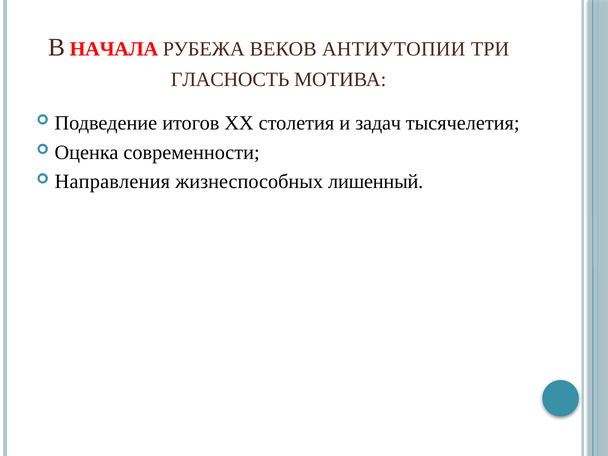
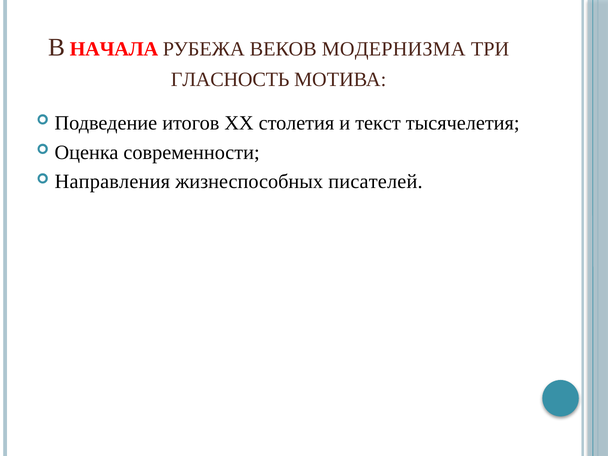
АНТИУТОПИИ: АНТИУТОПИИ -> МОДЕРНИЗМА (394, 49)
задач: задач -> текст (378, 123)
лишенный: лишенный -> писателей (375, 182)
